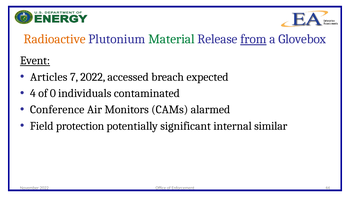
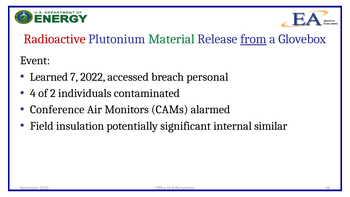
Radioactive colour: orange -> red (55, 39)
Event underline: present -> none (35, 61)
Articles: Articles -> Learned (49, 77)
expected: expected -> personal (207, 77)
0: 0 -> 2 (53, 93)
protection: protection -> insulation (80, 126)
